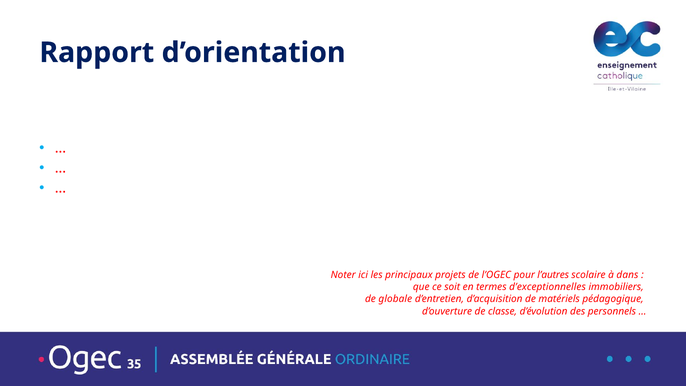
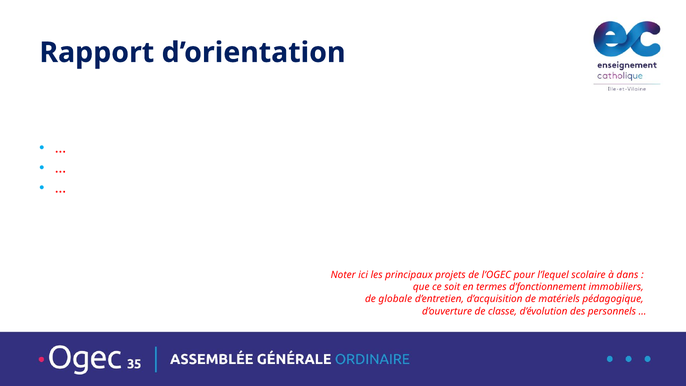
l’autres: l’autres -> l’lequel (553, 275)
d’exceptionnelles: d’exceptionnelles -> d’fonctionnement (548, 287)
